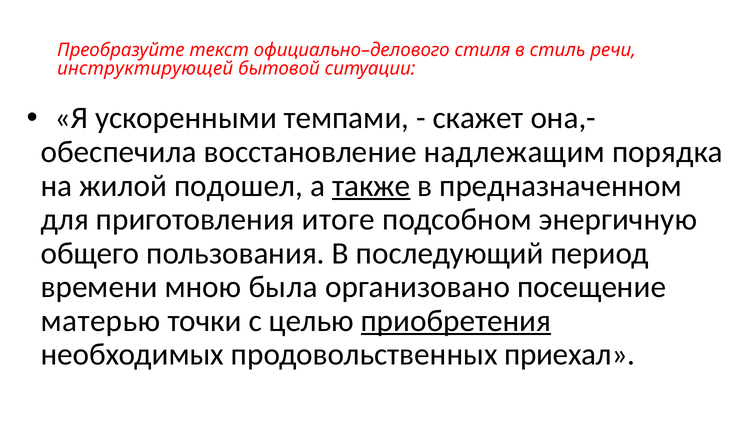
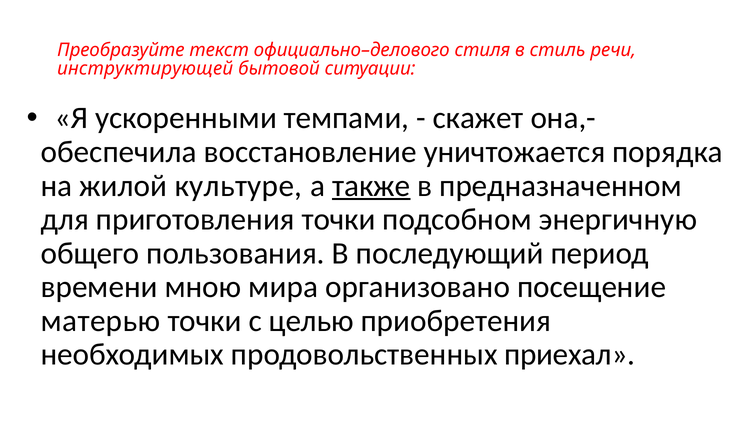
надлежащим: надлежащим -> уничтожается (515, 152)
подошел: подошел -> культуре (238, 186)
приготовления итоге: итоге -> точки (339, 219)
была: была -> мира (283, 287)
приобретения underline: present -> none (456, 321)
